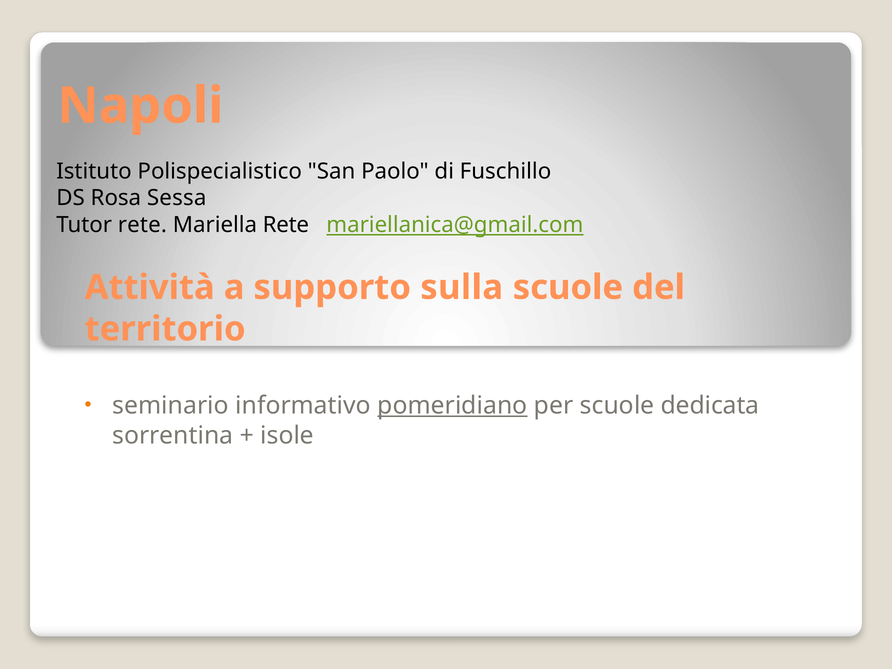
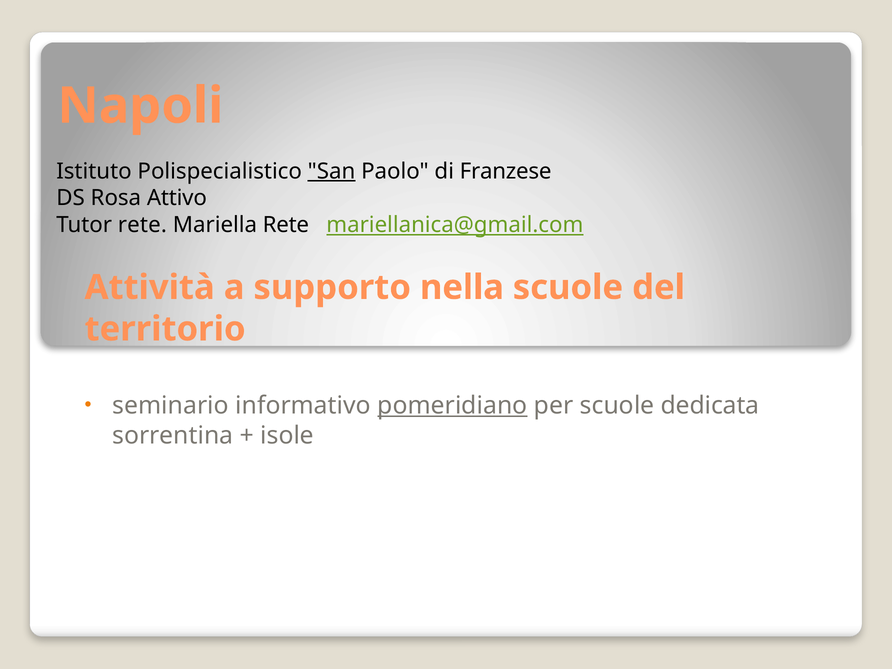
San underline: none -> present (332, 171)
Fuschillo: Fuschillo -> Franzese (506, 171)
Sessa: Sessa -> Attivo (177, 198)
sulla: sulla -> nella (462, 287)
